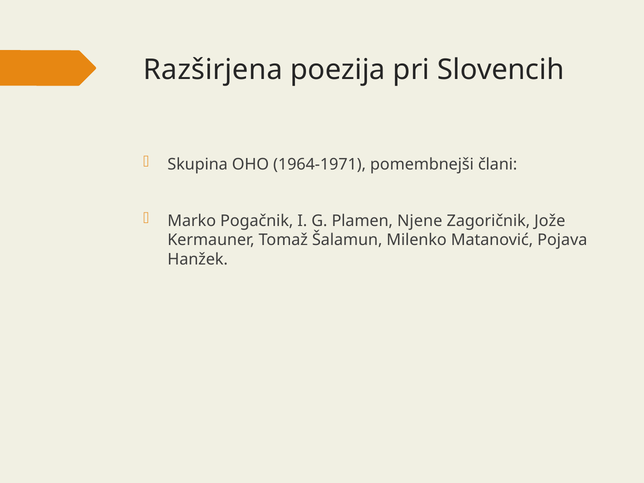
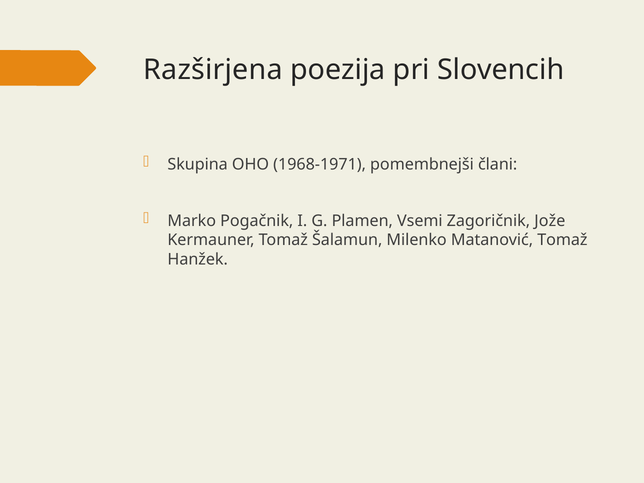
1964-1971: 1964-1971 -> 1968-1971 (320, 164)
Njene: Njene -> Vsemi (420, 221)
Matanović Pojava: Pojava -> Tomaž (562, 240)
